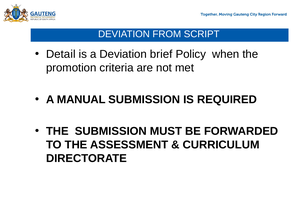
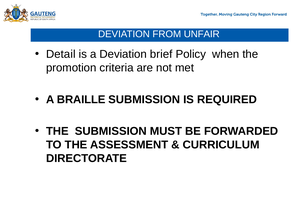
SCRIPT: SCRIPT -> UNFAIR (202, 34)
MANUAL: MANUAL -> BRAILLE (81, 99)
